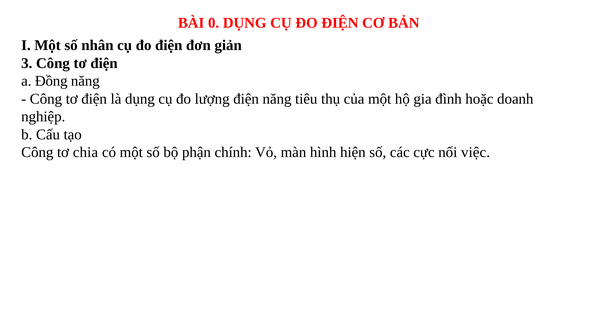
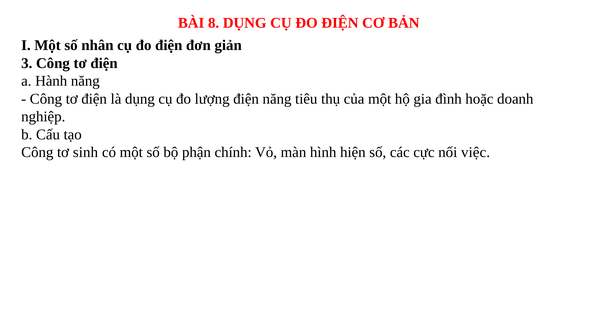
0: 0 -> 8 (214, 23)
Đồng: Đồng -> Hành (51, 81)
chia: chia -> sinh (85, 152)
